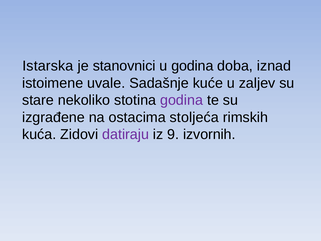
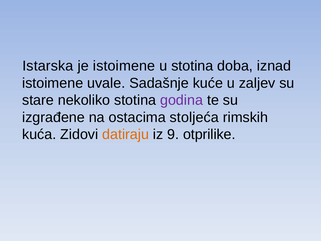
je stanovnici: stanovnici -> istoimene (124, 66)
u godina: godina -> stotina (192, 66)
datiraju colour: purple -> orange (126, 134)
izvornih: izvornih -> otprilike (209, 134)
